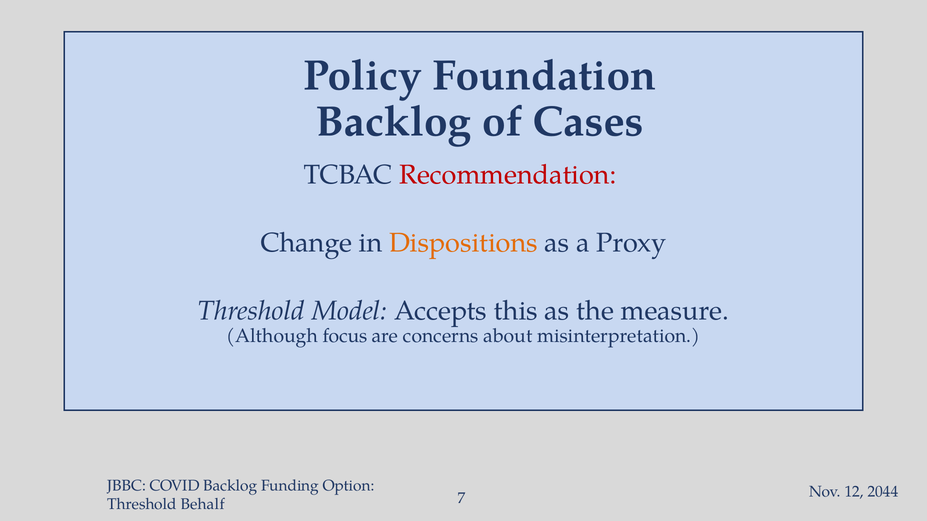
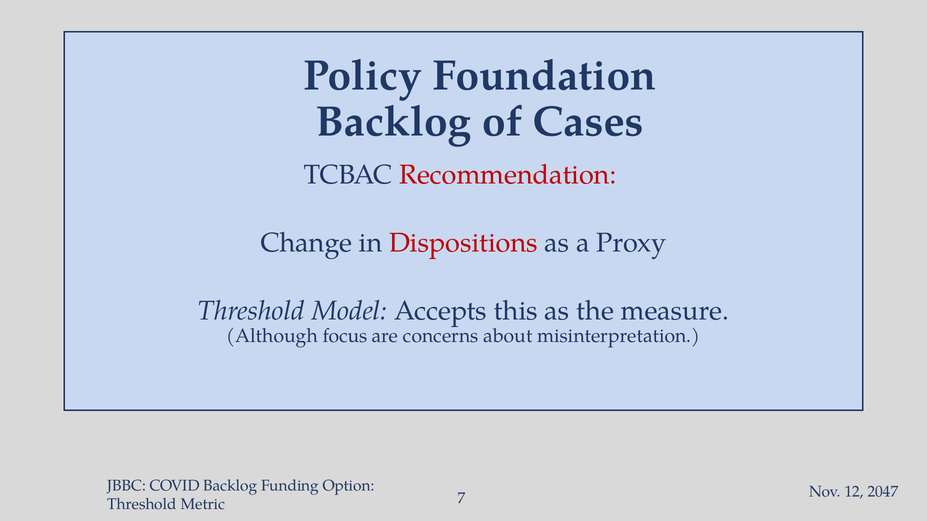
Dispositions colour: orange -> red (463, 243)
Behalf: Behalf -> Metric (203, 505)
2044: 2044 -> 2047 (883, 492)
